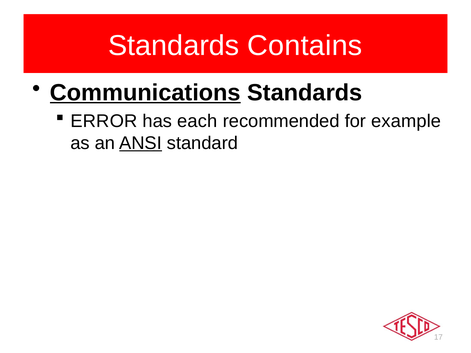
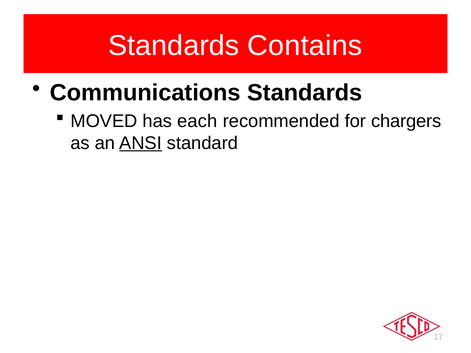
Communications underline: present -> none (145, 93)
ERROR: ERROR -> MOVED (104, 121)
example: example -> chargers (406, 121)
